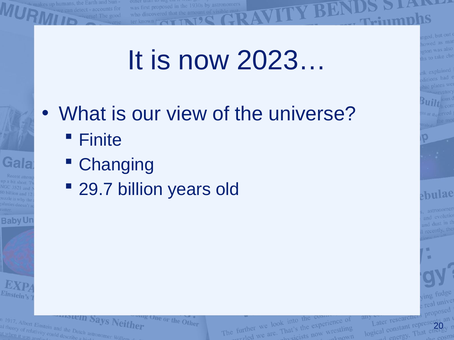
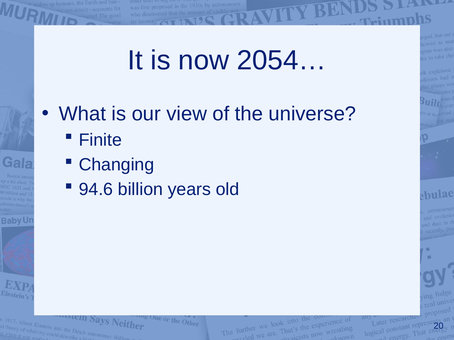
2023…: 2023… -> 2054… (282, 61)
29.7: 29.7 -> 94.6 (96, 190)
